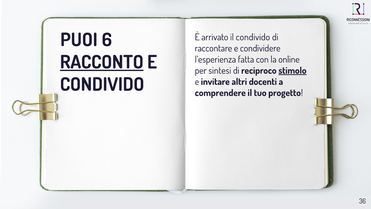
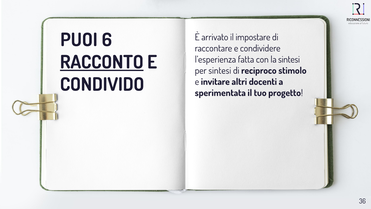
il condivido: condivido -> impostare (253, 37)
la online: online -> sintesi (289, 59)
stimolo underline: present -> none (292, 71)
comprendere: comprendere -> sperimentata (220, 93)
